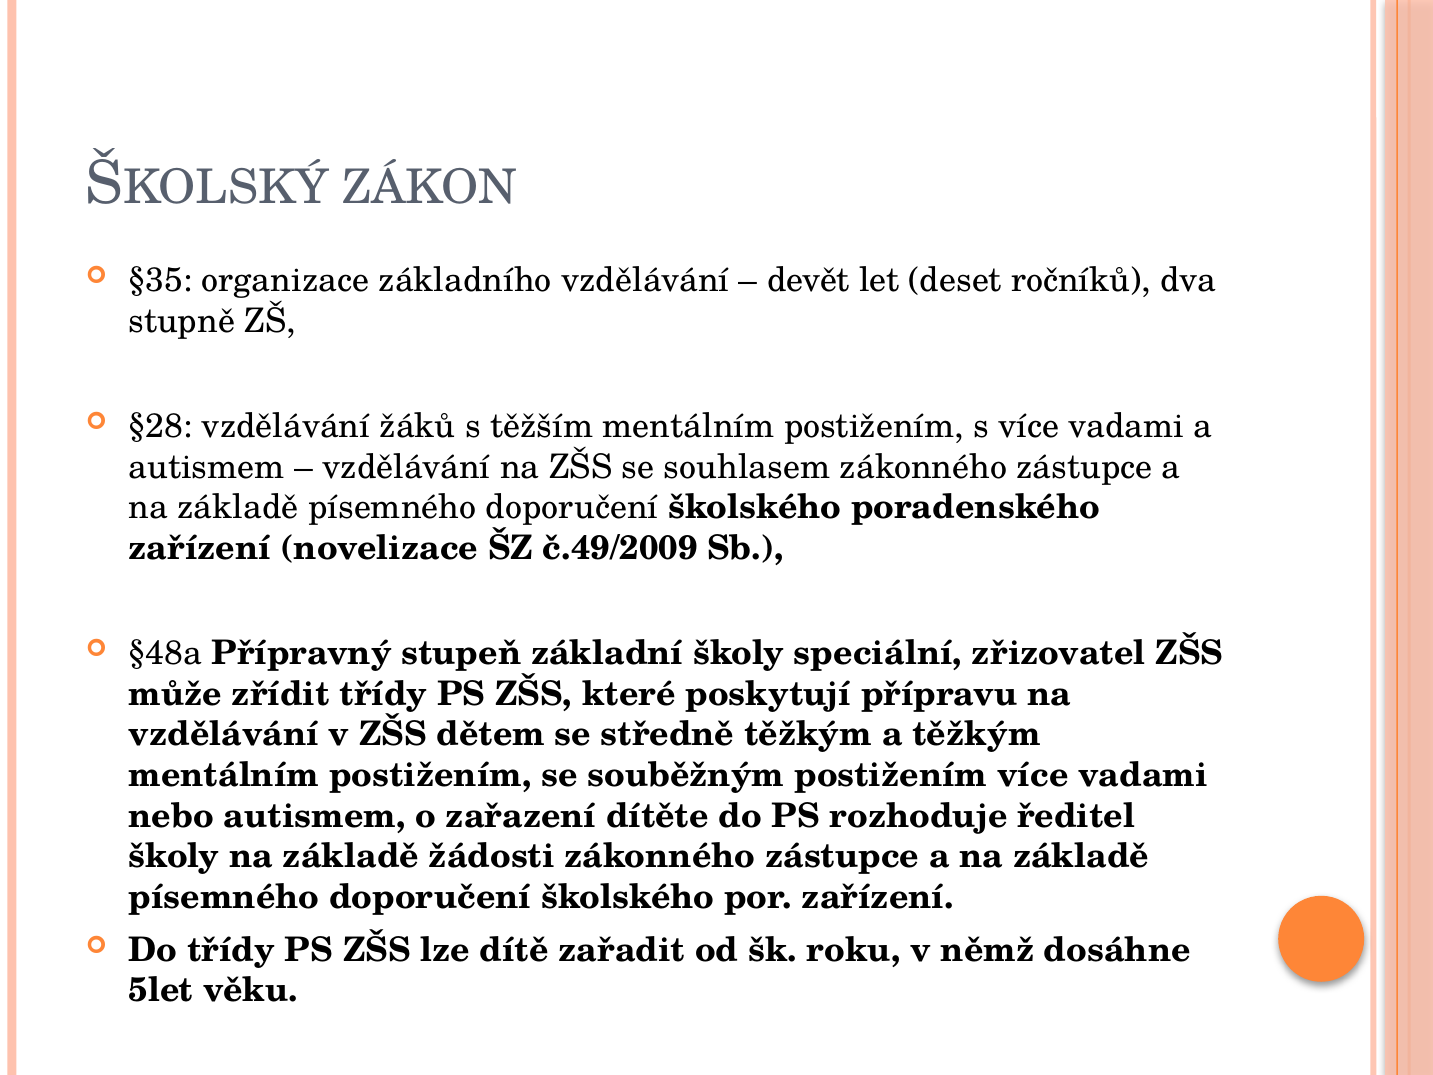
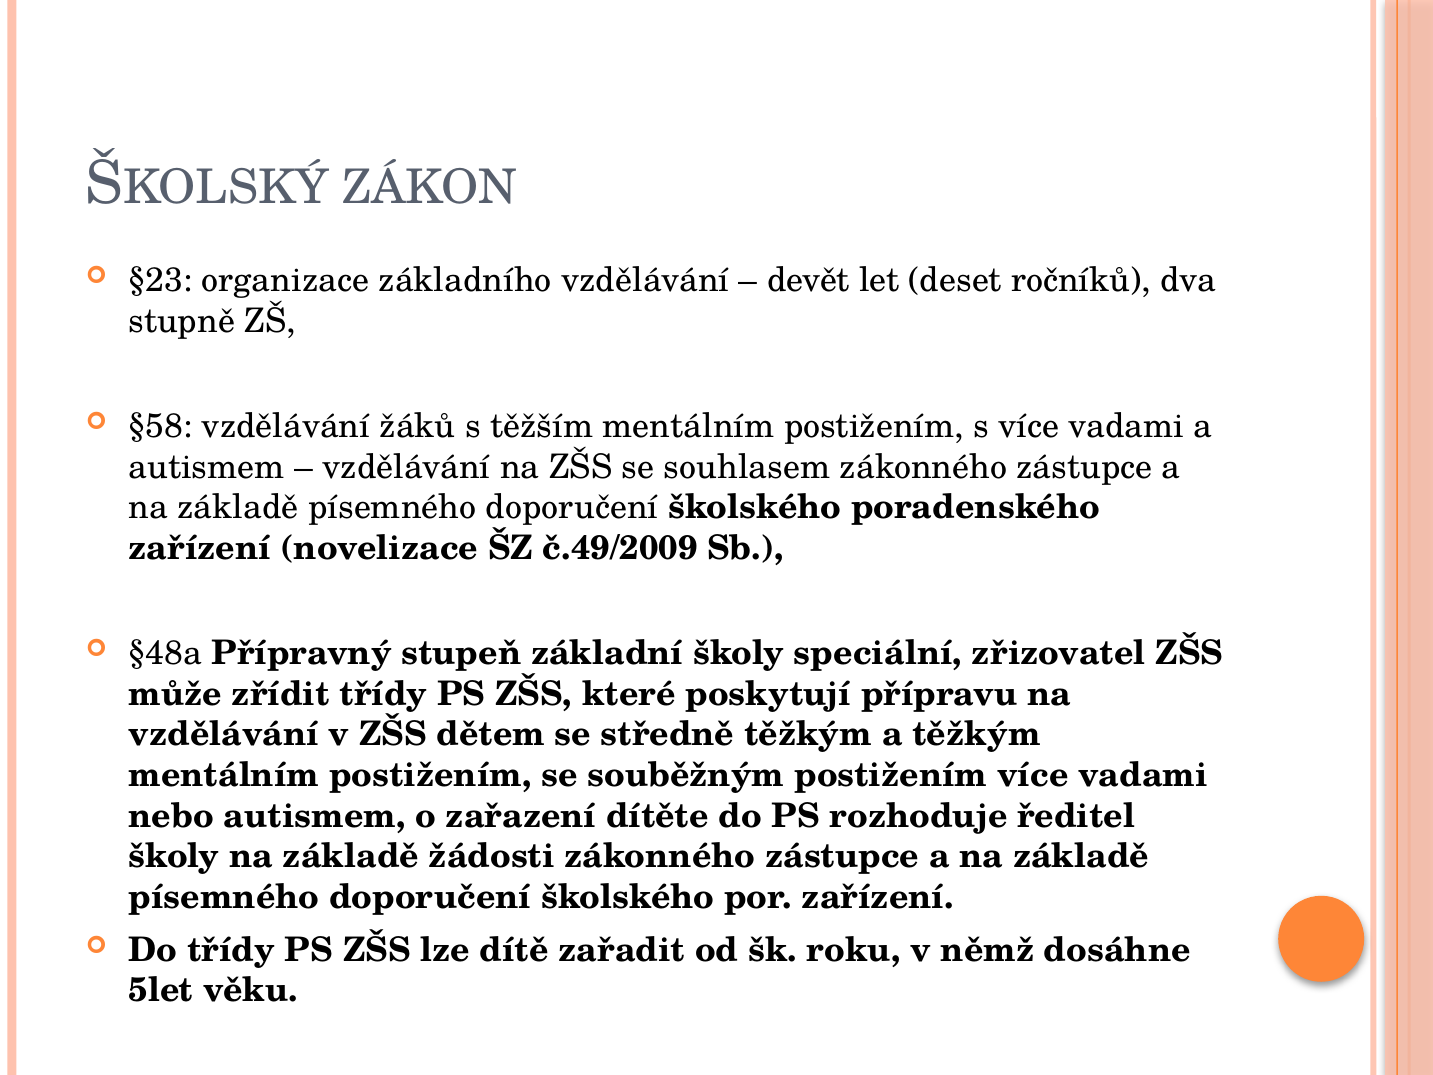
§35: §35 -> §23 (161, 281)
§28: §28 -> §58 (161, 426)
